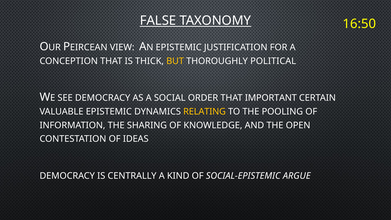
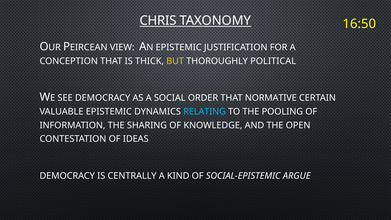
FALSE: FALSE -> CHRIS (158, 20)
IMPORTANT: IMPORTANT -> NORMATIVE (271, 98)
RELATING colour: yellow -> light blue (205, 112)
